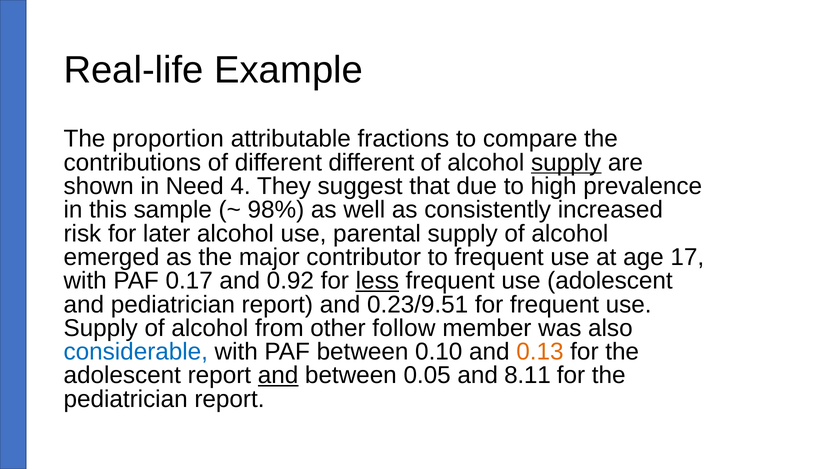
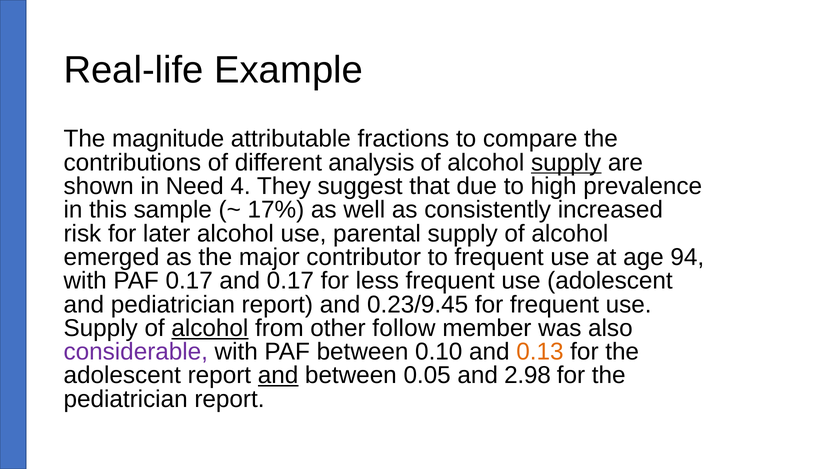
proportion: proportion -> magnitude (168, 139)
different different: different -> analysis (371, 163)
98%: 98% -> 17% (276, 210)
17: 17 -> 94 (687, 257)
and 0.92: 0.92 -> 0.17 (290, 281)
less underline: present -> none (377, 281)
0.23/9.51: 0.23/9.51 -> 0.23/9.45 (418, 305)
alcohol underline: none -> present (210, 328)
considerable colour: blue -> purple (136, 352)
8.11: 8.11 -> 2.98 (528, 376)
